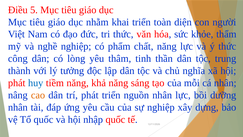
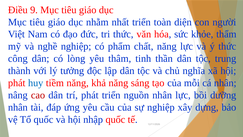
5: 5 -> 9 (34, 10)
khai: khai -> nhất (120, 22)
cao colour: orange -> red (38, 95)
